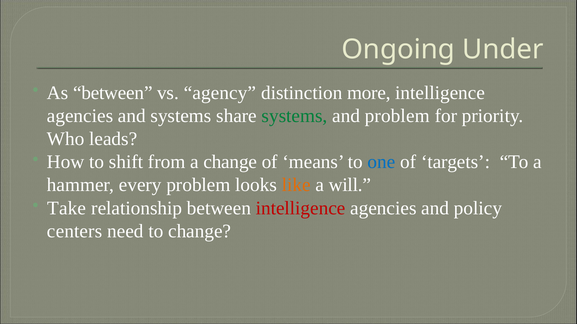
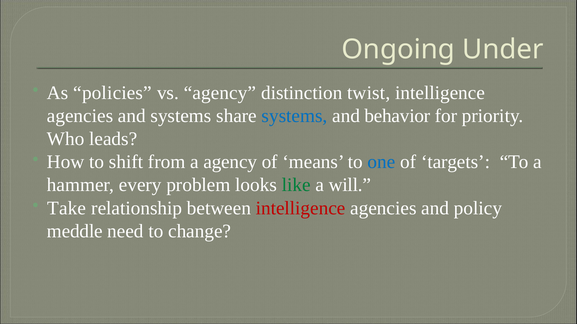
As between: between -> policies (113, 93)
more: more -> twist (369, 93)
systems colour: green -> blue (295, 116)
and problem: problem -> behavior (397, 116)
a change: change -> agency (230, 162)
like colour: orange -> green (296, 185)
centers: centers -> meddle (75, 231)
